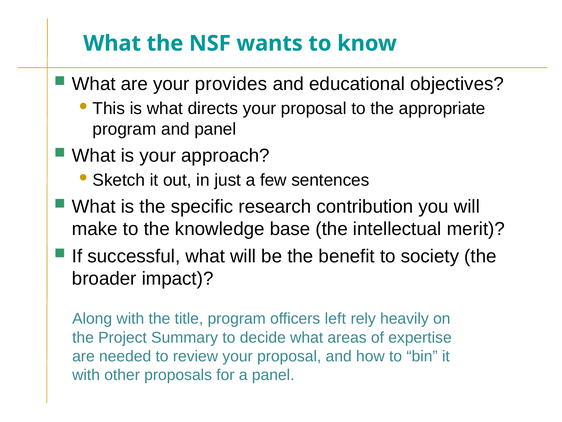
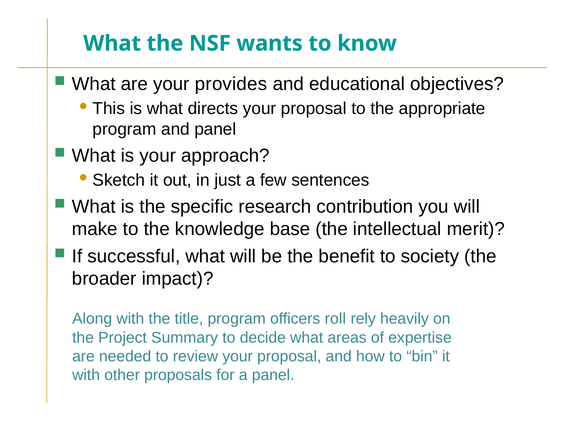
left: left -> roll (335, 318)
